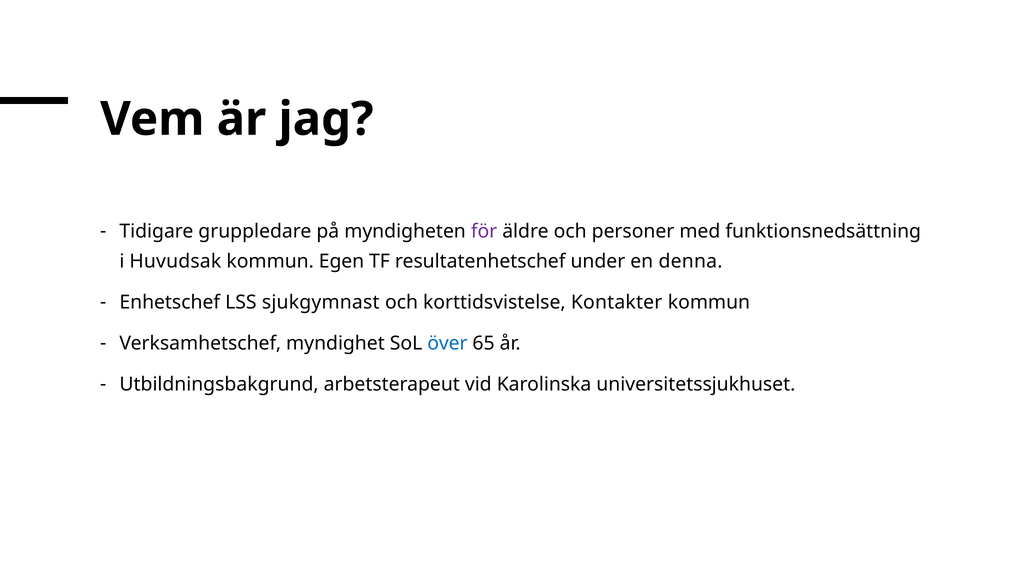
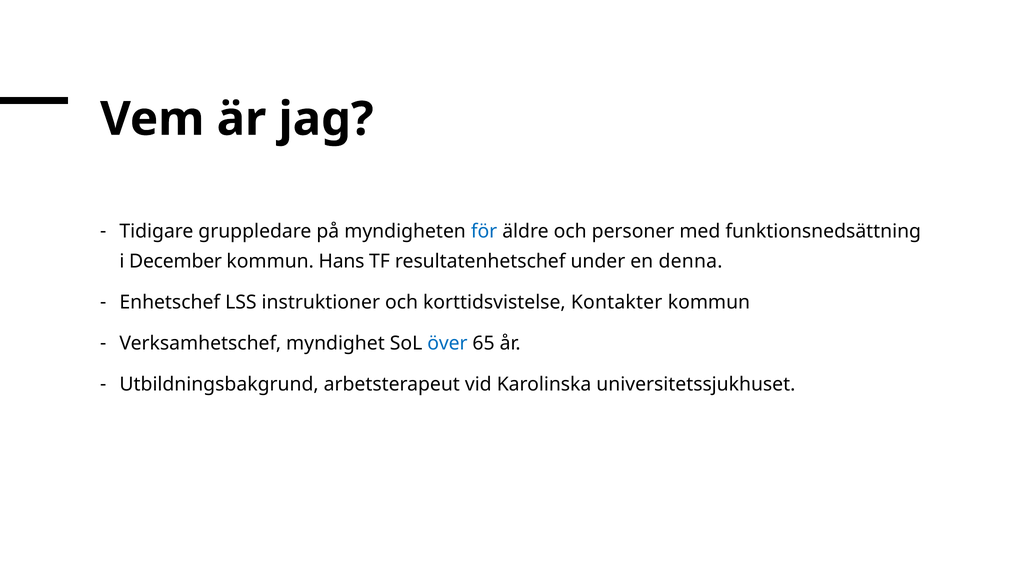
för colour: purple -> blue (484, 231)
Huvudsak: Huvudsak -> December (176, 262)
Egen: Egen -> Hans (342, 262)
sjukgymnast: sjukgymnast -> instruktioner (321, 303)
